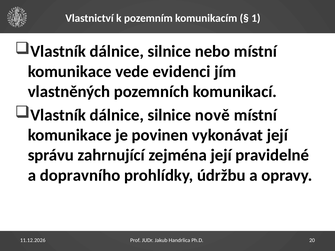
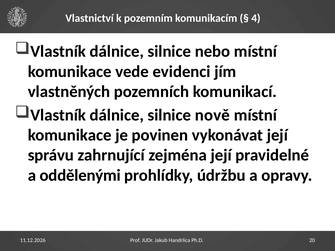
1: 1 -> 4 (256, 18)
dopravního: dopravního -> oddělenými (80, 175)
